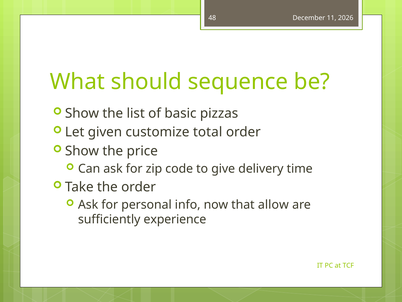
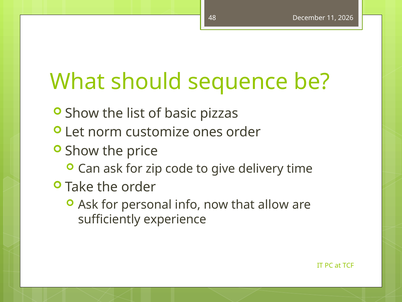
given: given -> norm (105, 132)
total: total -> ones (208, 132)
